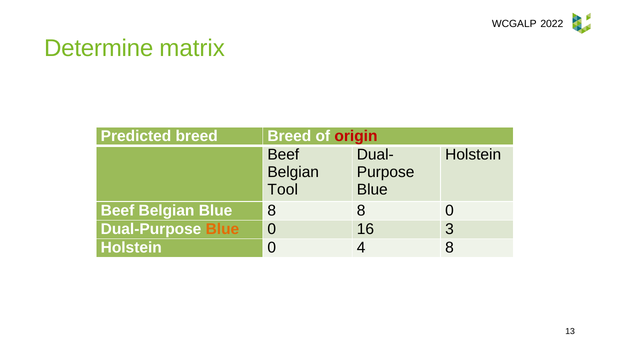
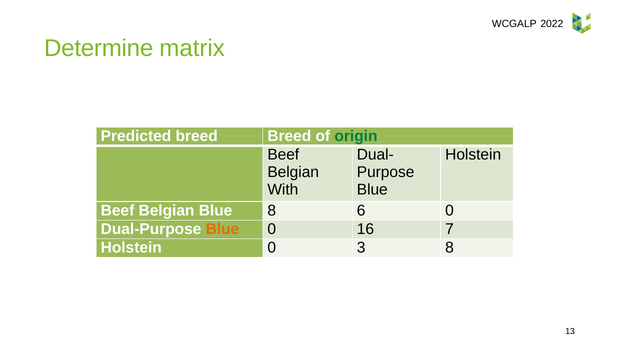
origin colour: red -> green (356, 136)
Tool: Tool -> With (283, 189)
8 8: 8 -> 6 (361, 210)
3: 3 -> 7 (450, 229)
4: 4 -> 3 (361, 248)
